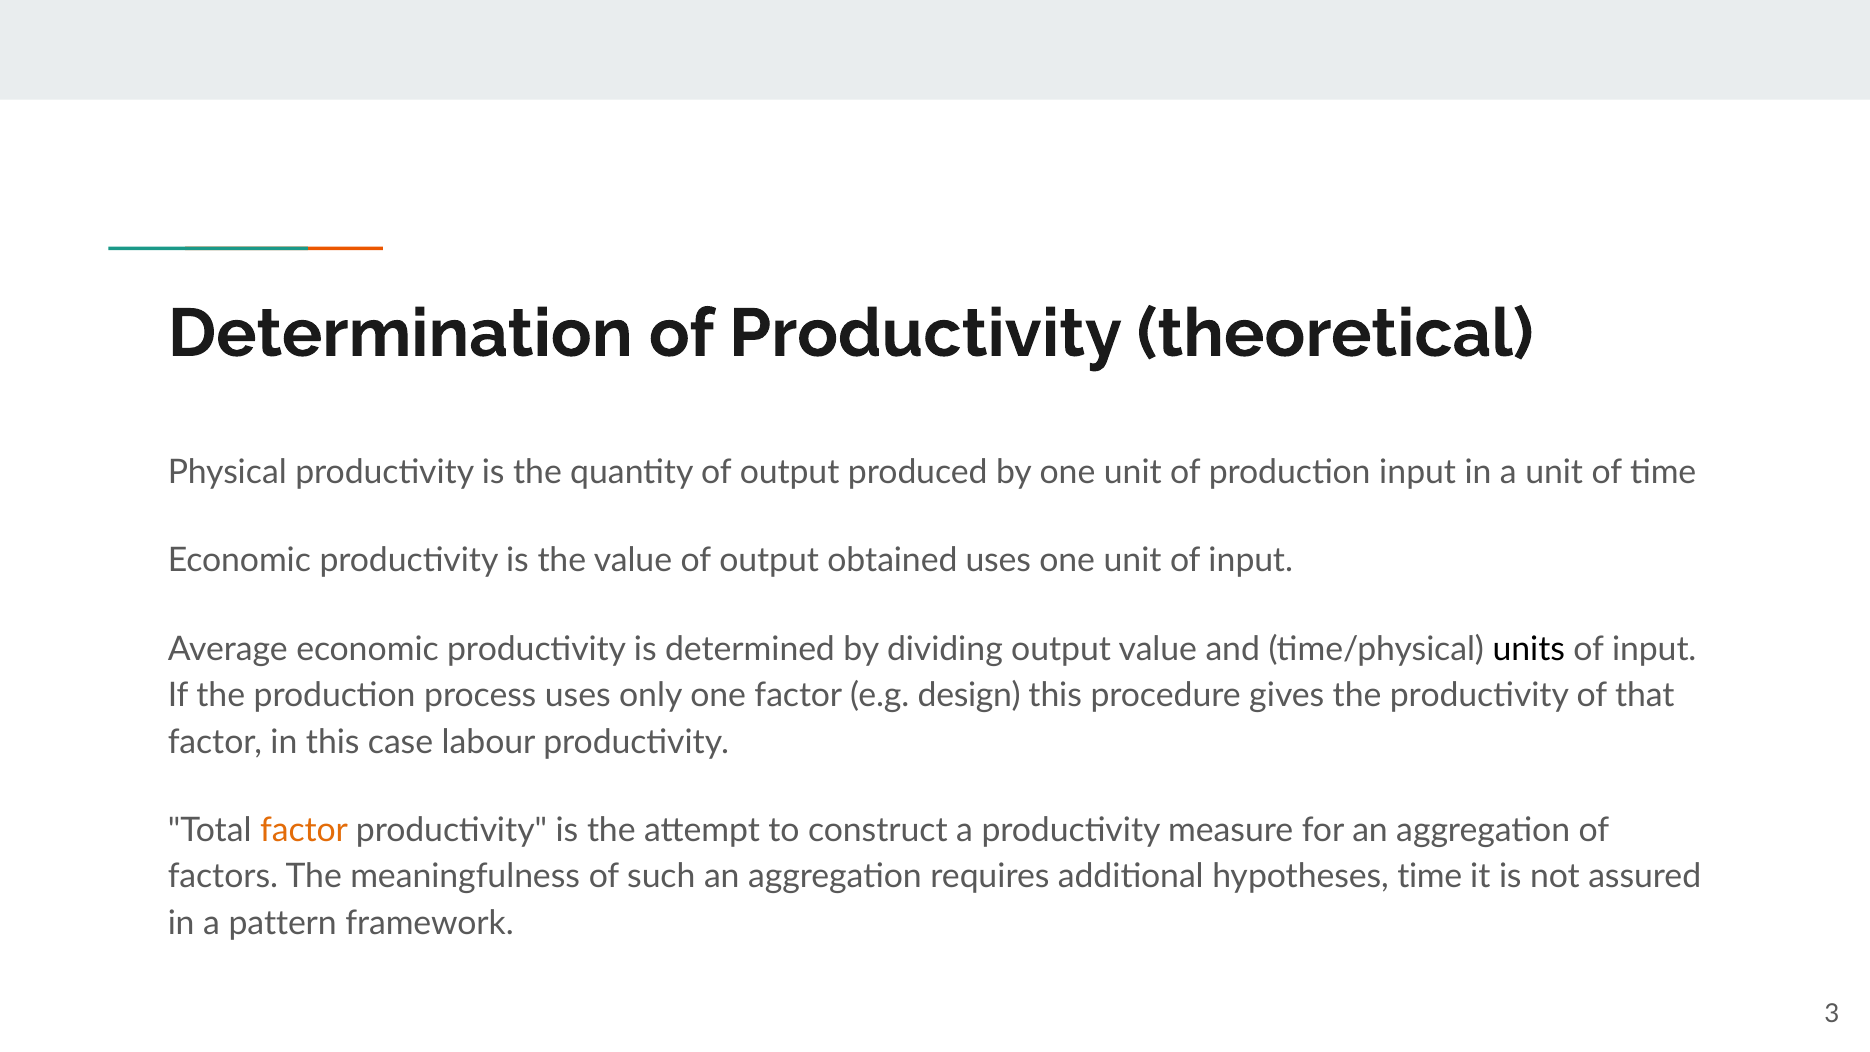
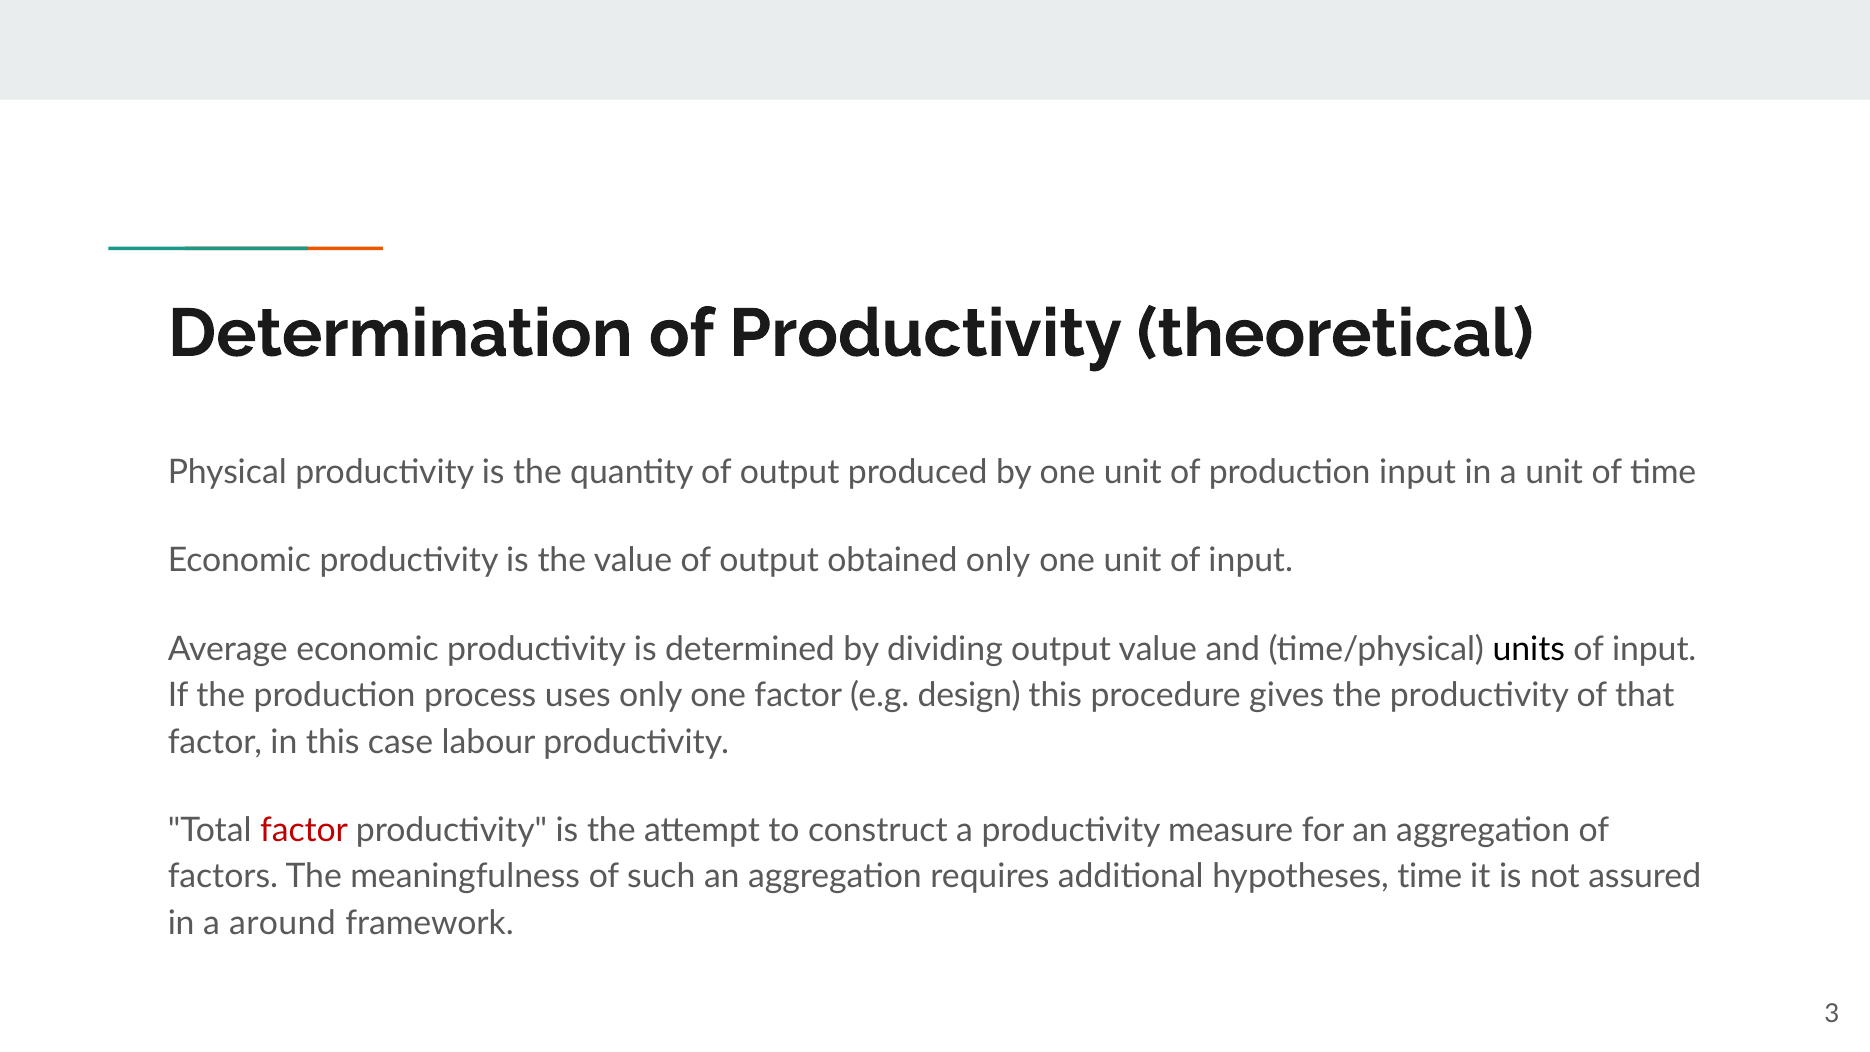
obtained uses: uses -> only (998, 561)
factor colour: orange -> red (304, 830)
pattern: pattern -> around (282, 923)
